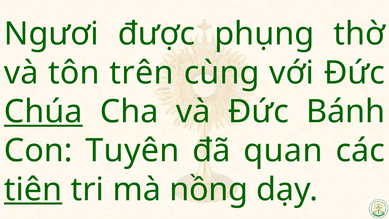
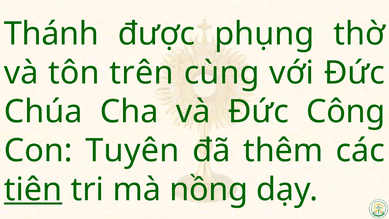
Ngươi: Ngươi -> Thánh (51, 34)
Chúa underline: present -> none (43, 112)
Bánh: Bánh -> Công (346, 112)
quan: quan -> thêm (283, 151)
